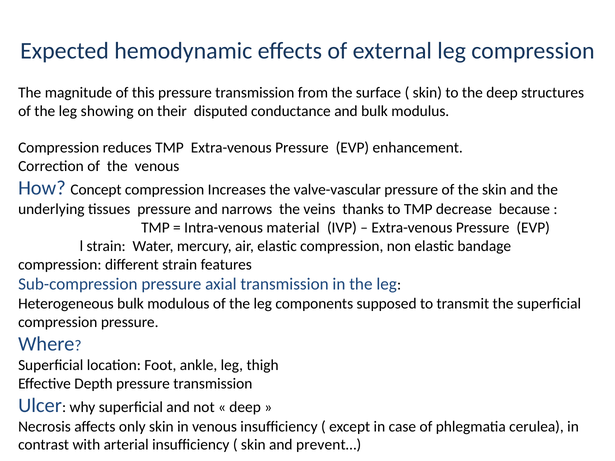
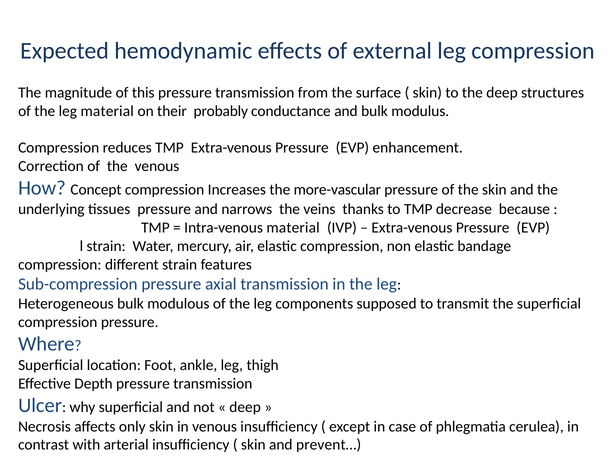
leg showing: showing -> material (107, 111)
disputed: disputed -> probably (221, 111)
valve-vascular: valve-vascular -> more-vascular (337, 190)
